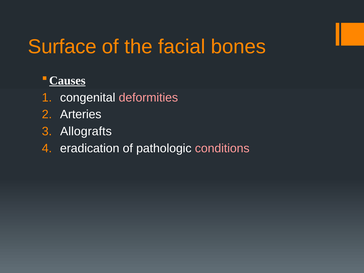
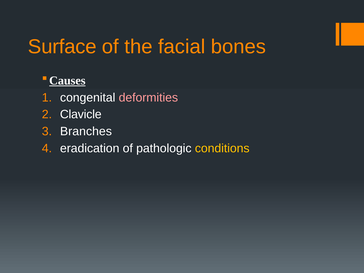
Arteries: Arteries -> Clavicle (81, 114)
Allografts: Allografts -> Branches (86, 131)
conditions colour: pink -> yellow (222, 148)
